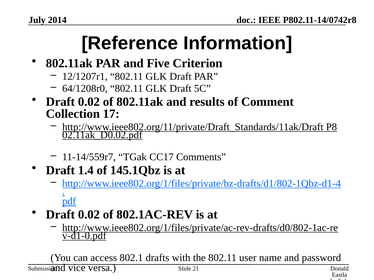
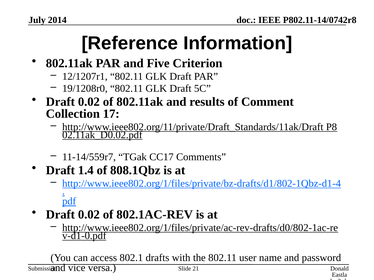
64/1208r0: 64/1208r0 -> 19/1208r0 (85, 89)
145.1Qbz: 145.1Qbz -> 808.1Qbz (135, 171)
